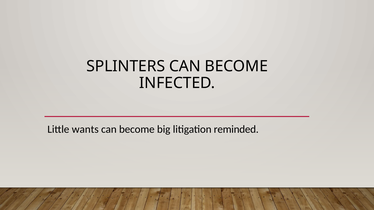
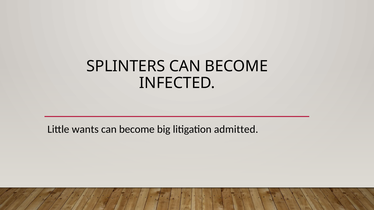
reminded: reminded -> admitted (236, 129)
